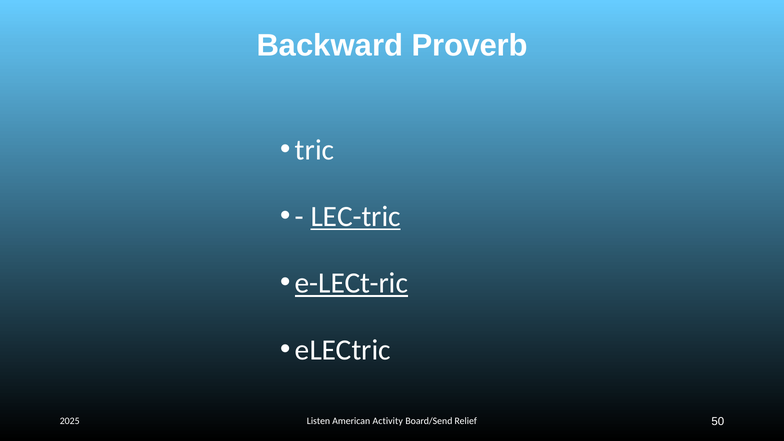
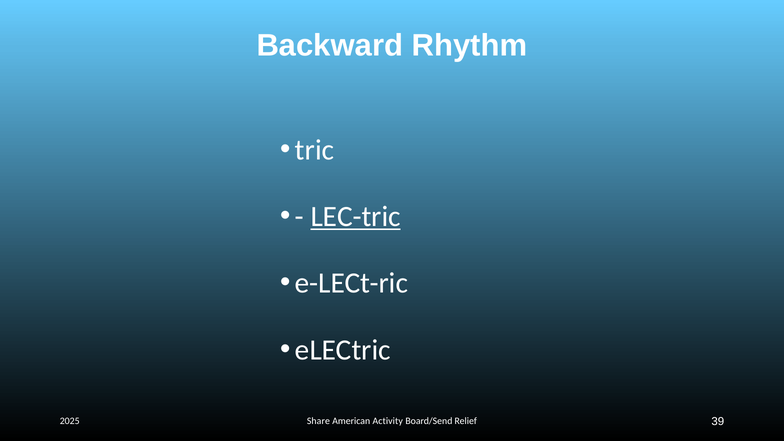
Proverb: Proverb -> Rhythm (470, 45)
e-LECt-ric underline: present -> none (351, 283)
Listen: Listen -> Share (318, 421)
50: 50 -> 39 (718, 421)
